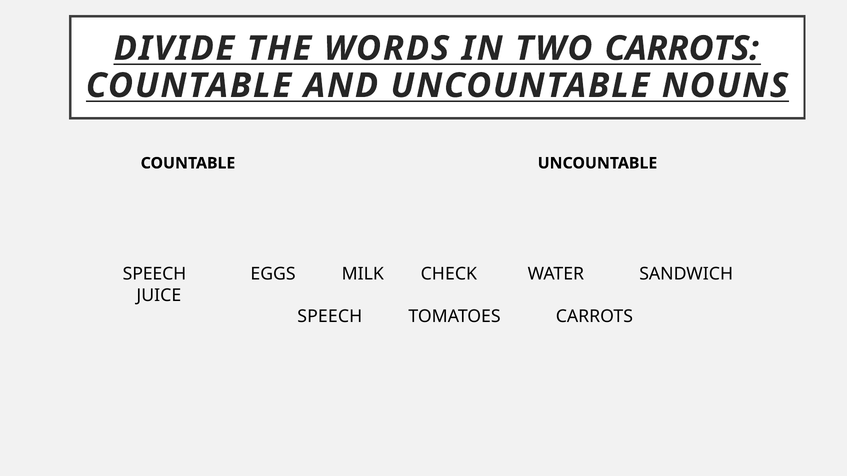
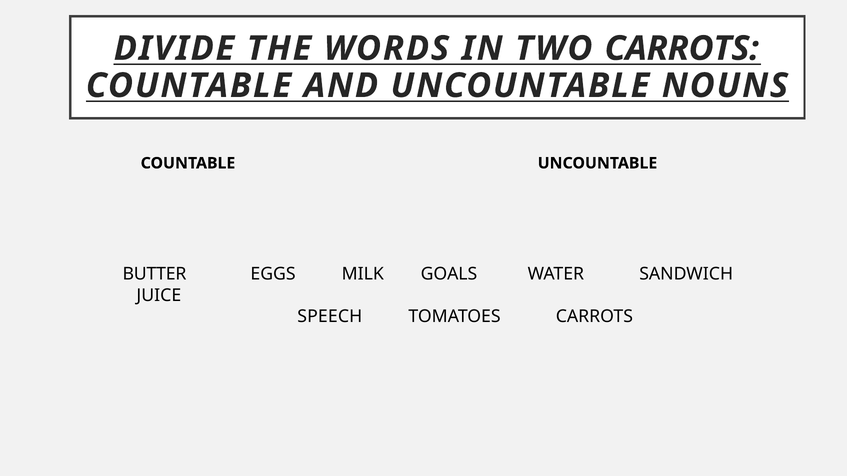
SPEECH: SPEECH -> BUTTER (154, 274)
CHECK: CHECK -> GOALS (449, 274)
